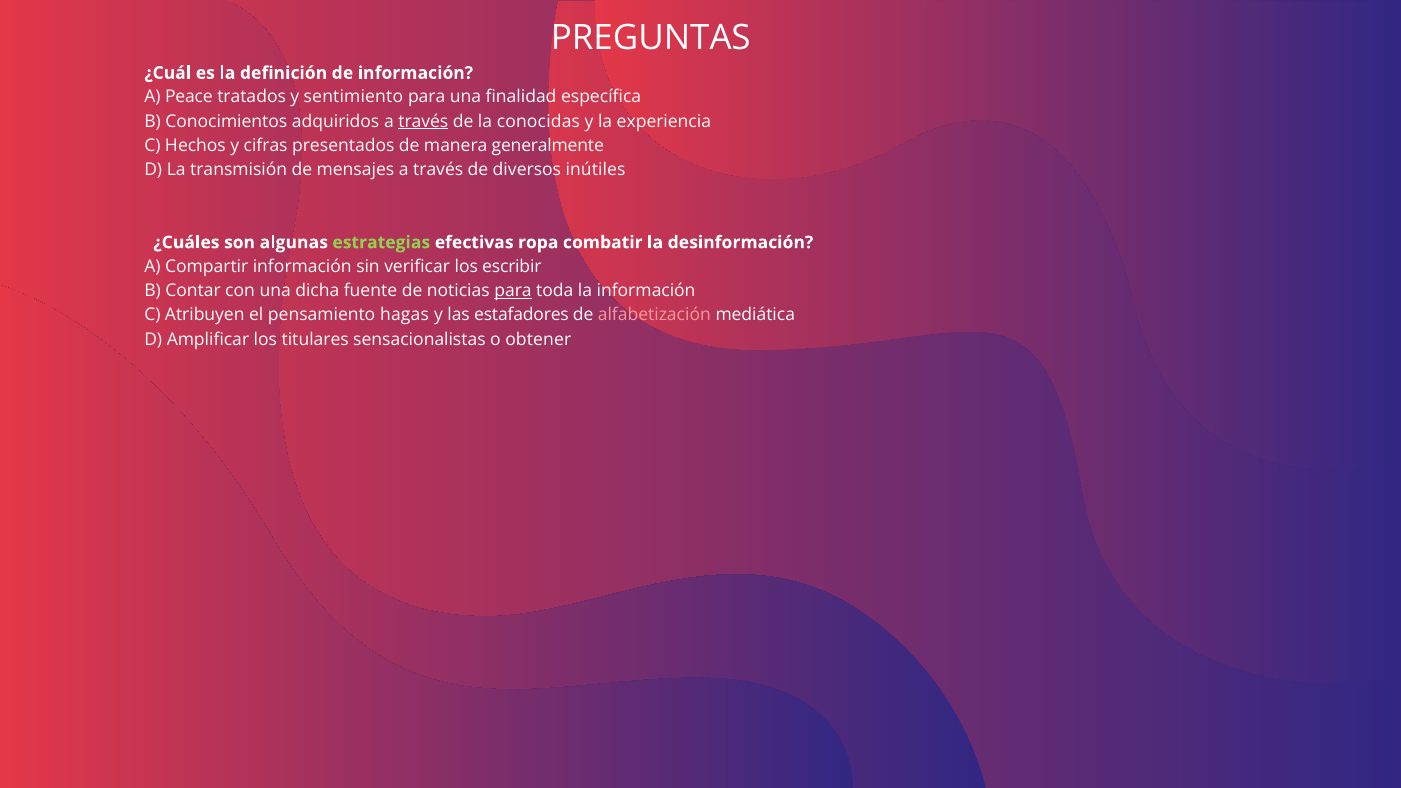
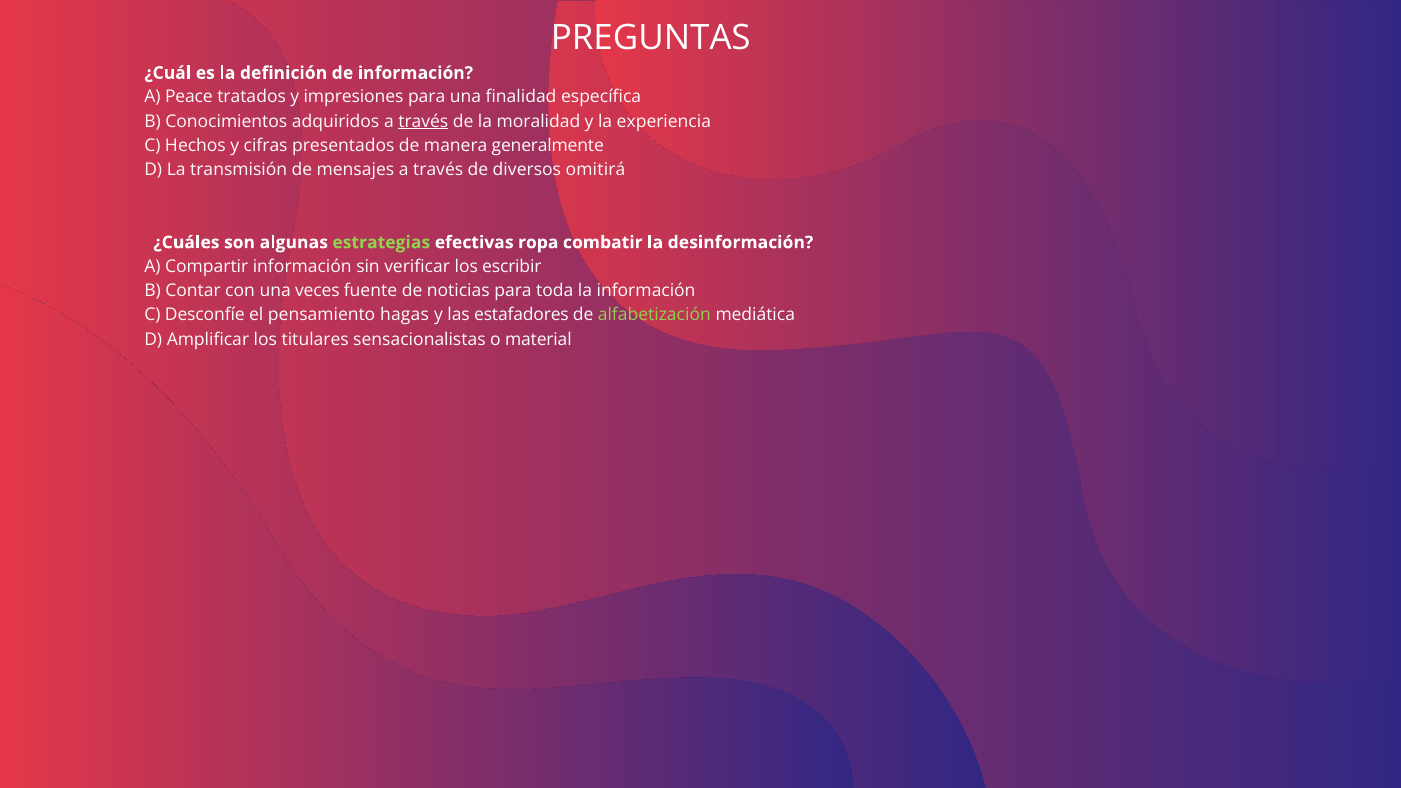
sentimiento: sentimiento -> impresiones (354, 97)
conocidas: conocidas -> moralidad (538, 121)
inútiles: inútiles -> omitirá (596, 170)
dicha: dicha -> veces (317, 291)
para underline: present -> none (513, 291)
Atribuyen: Atribuyen -> Desconfíe (205, 315)
alfabetización colour: pink -> light green (654, 315)
obtener: obtener -> material (538, 339)
